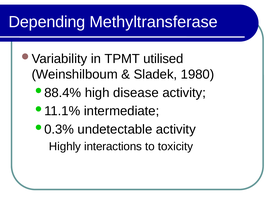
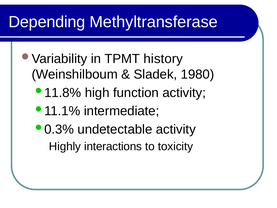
utilised: utilised -> history (163, 59)
88.4%: 88.4% -> 11.8% (63, 93)
disease: disease -> function (136, 93)
